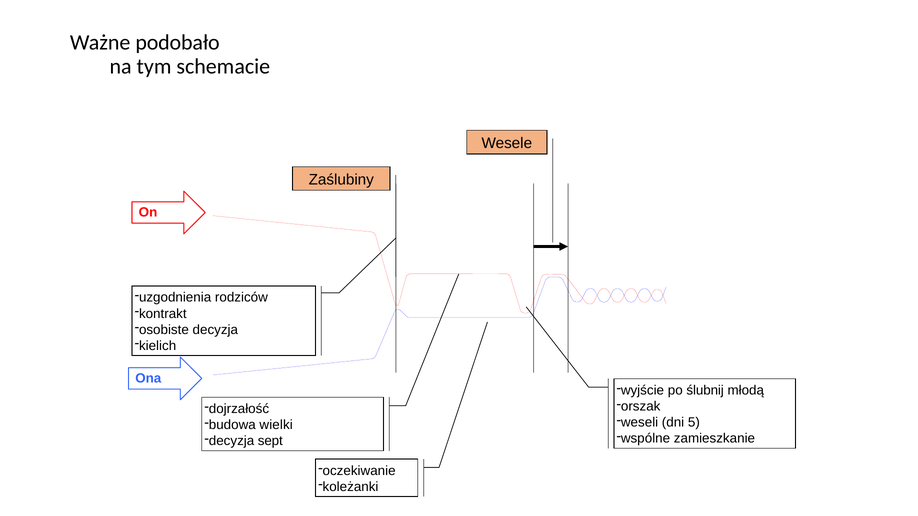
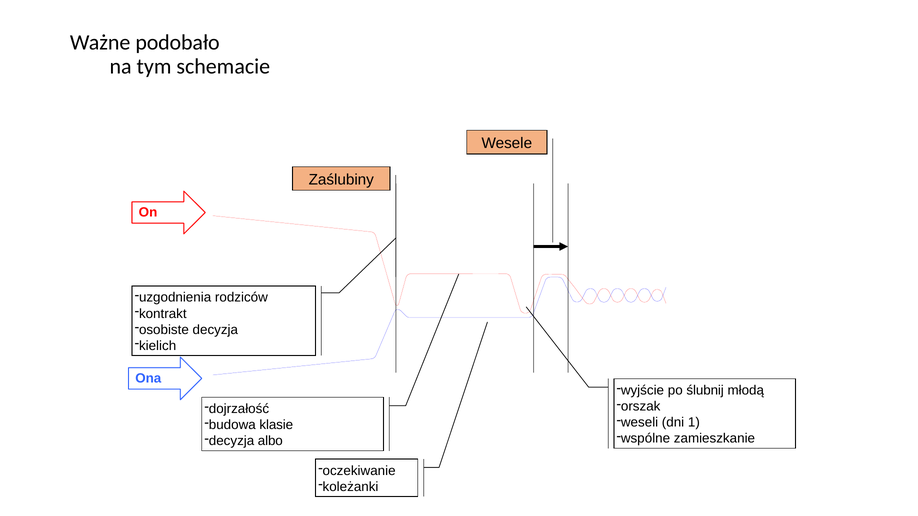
5: 5 -> 1 (694, 423)
wielki: wielki -> klasie (276, 425)
sept: sept -> albo (270, 441)
